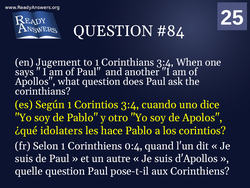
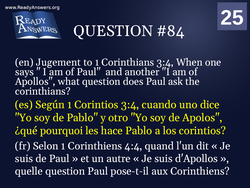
idolaters: idolaters -> pourquoi (62, 130)
0:4: 0:4 -> 4:4 (133, 146)
